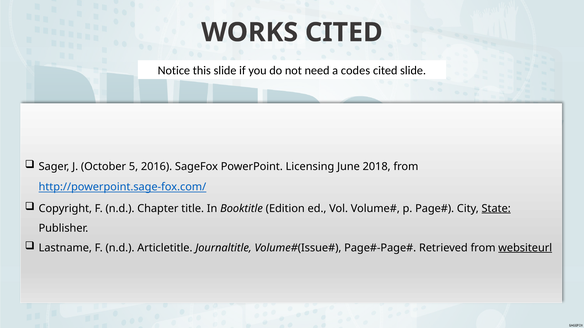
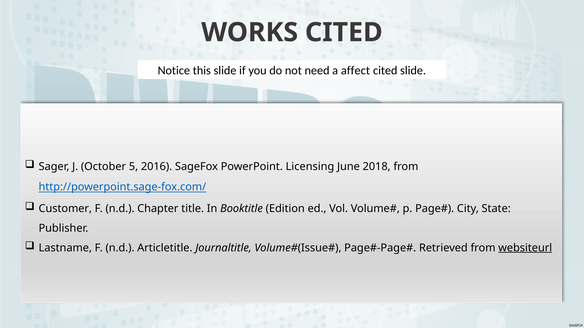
codes: codes -> affect (355, 71)
Copyright: Copyright -> Customer (65, 209)
State underline: present -> none (496, 209)
